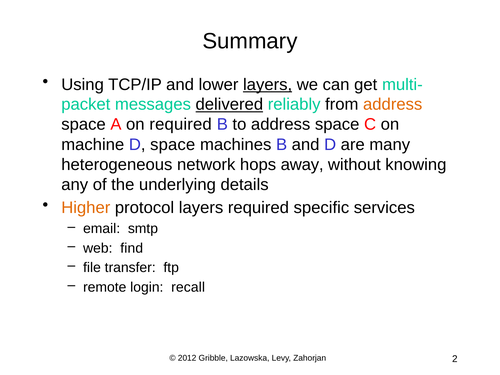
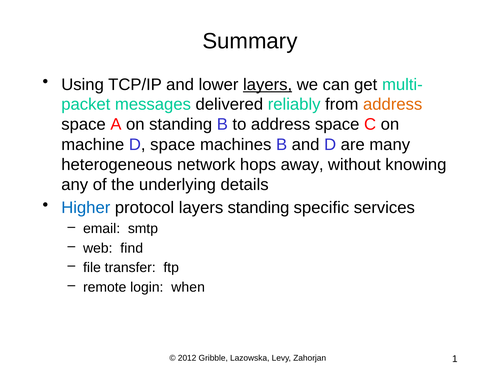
delivered underline: present -> none (229, 104)
on required: required -> standing (181, 124)
Higher colour: orange -> blue (86, 208)
layers required: required -> standing (259, 208)
recall: recall -> when (188, 287)
2: 2 -> 1 (455, 359)
